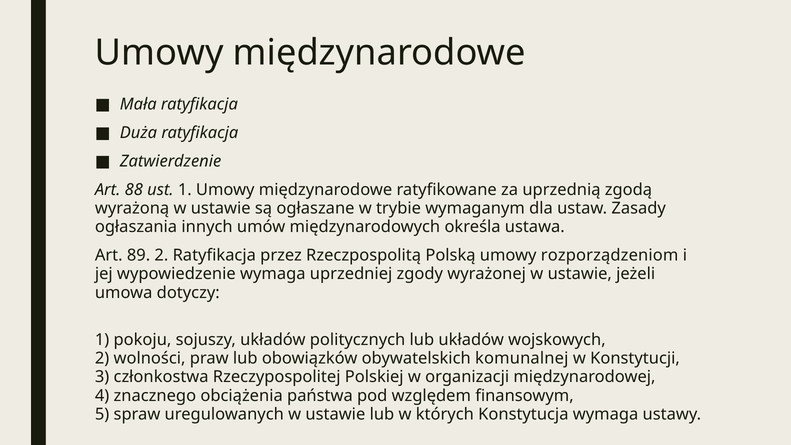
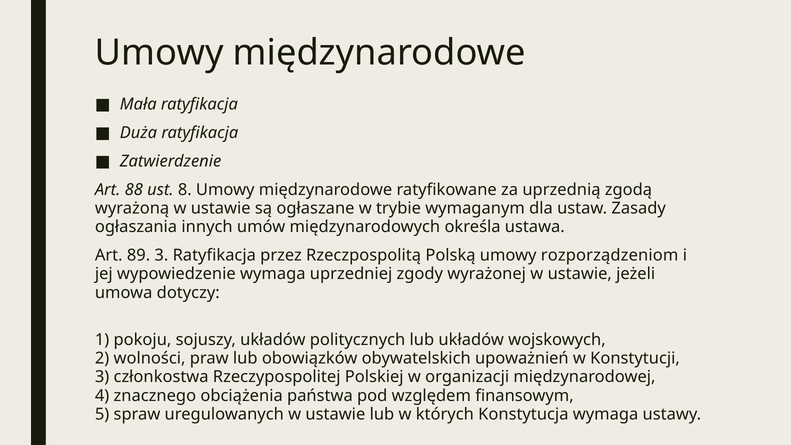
ust 1: 1 -> 8 (185, 190)
89 2: 2 -> 3 (161, 255)
komunalnej: komunalnej -> upoważnień (522, 358)
